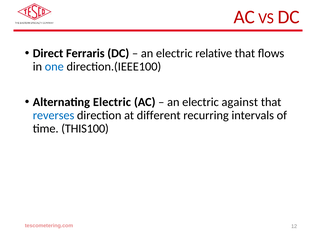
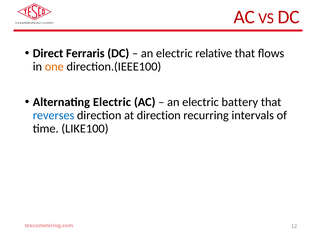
one colour: blue -> orange (54, 67)
against: against -> battery (240, 102)
at different: different -> direction (159, 115)
THIS100: THIS100 -> LIKE100 (85, 129)
